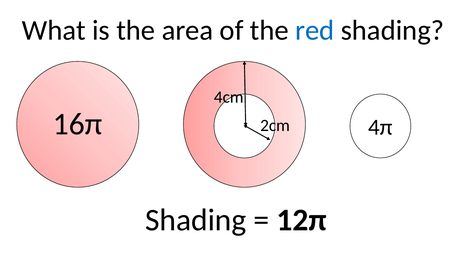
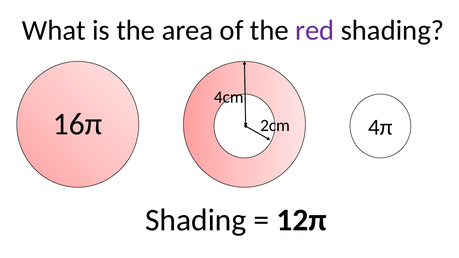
red colour: blue -> purple (315, 30)
